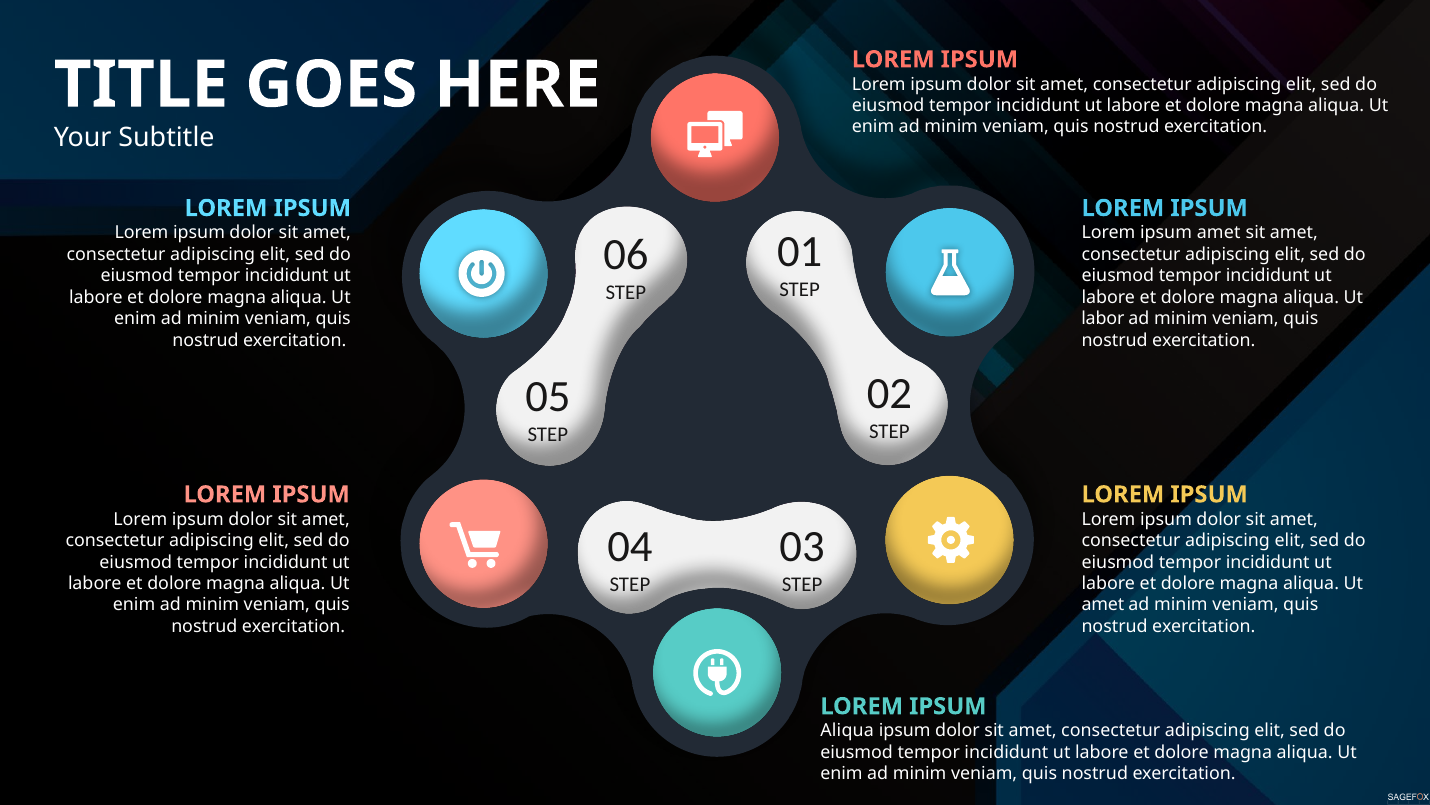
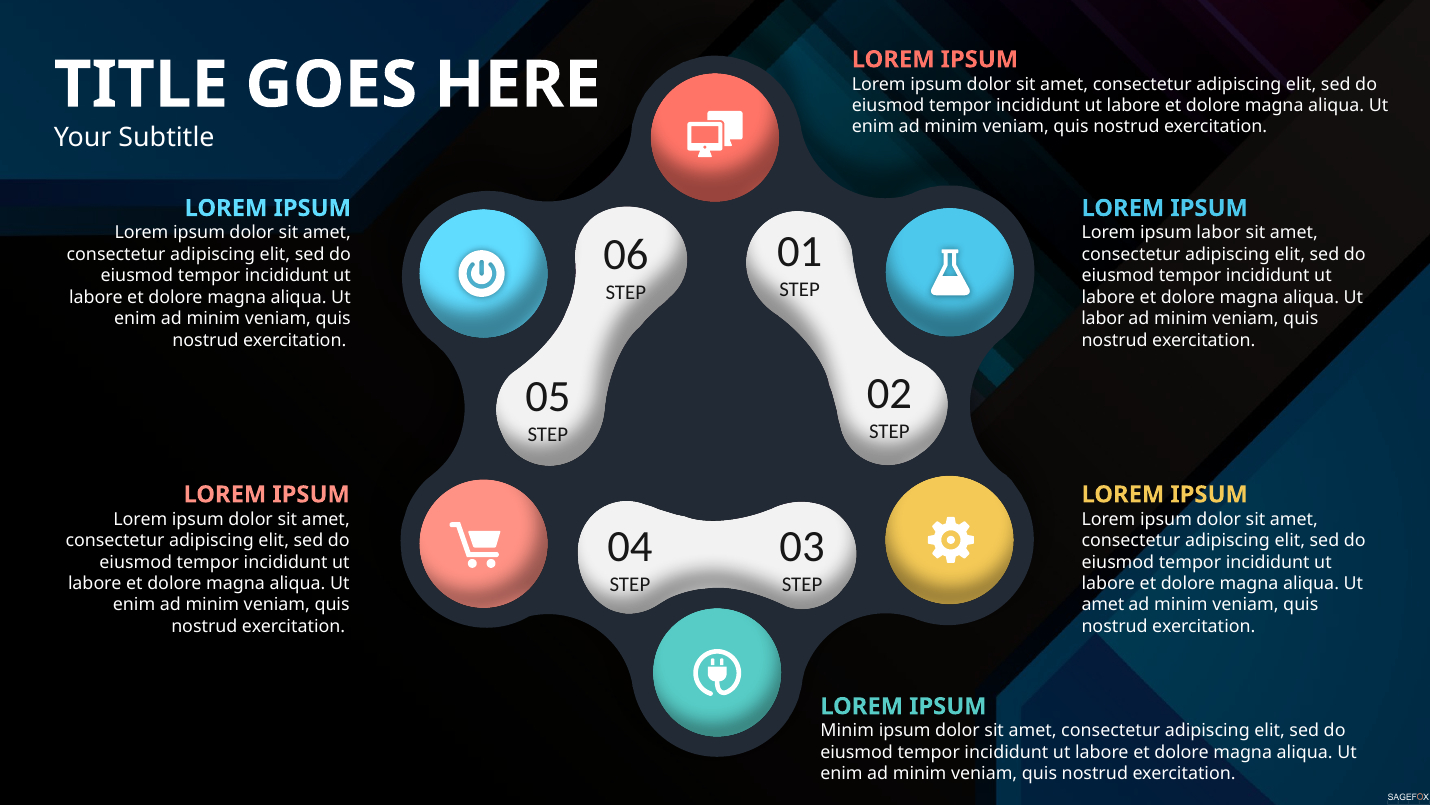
ipsum amet: amet -> labor (1219, 233)
Aliqua: Aliqua -> Minim (847, 730)
